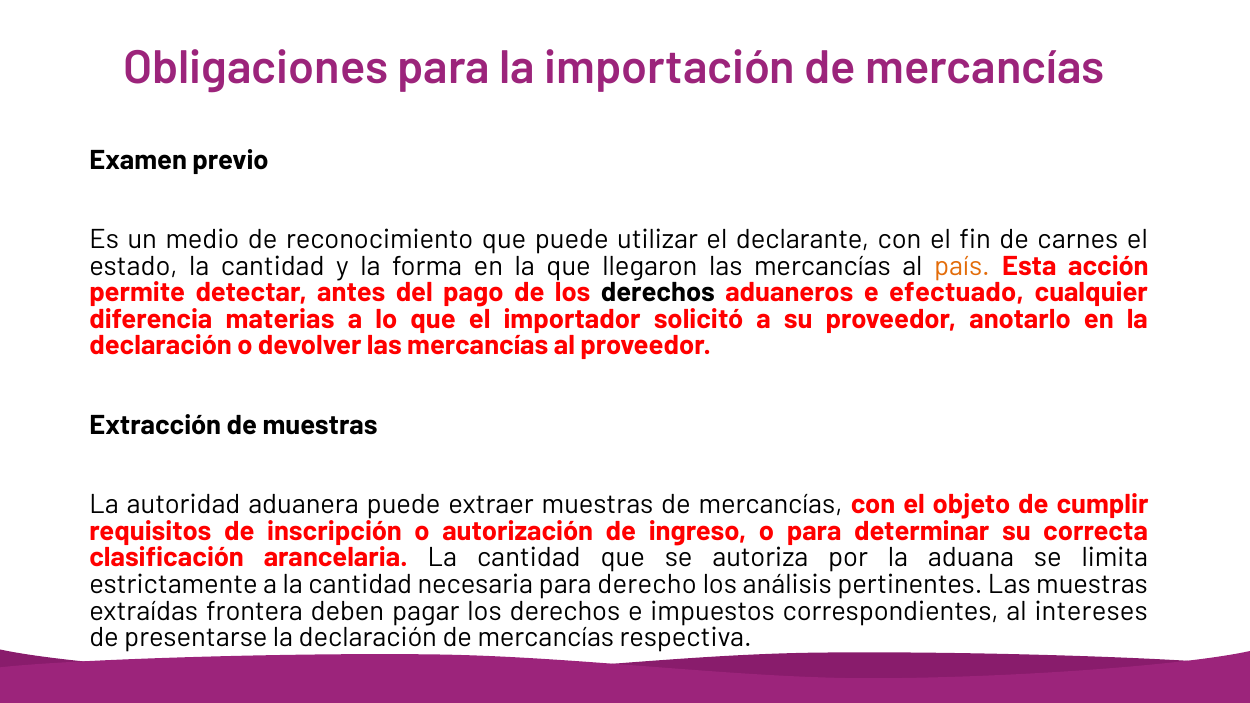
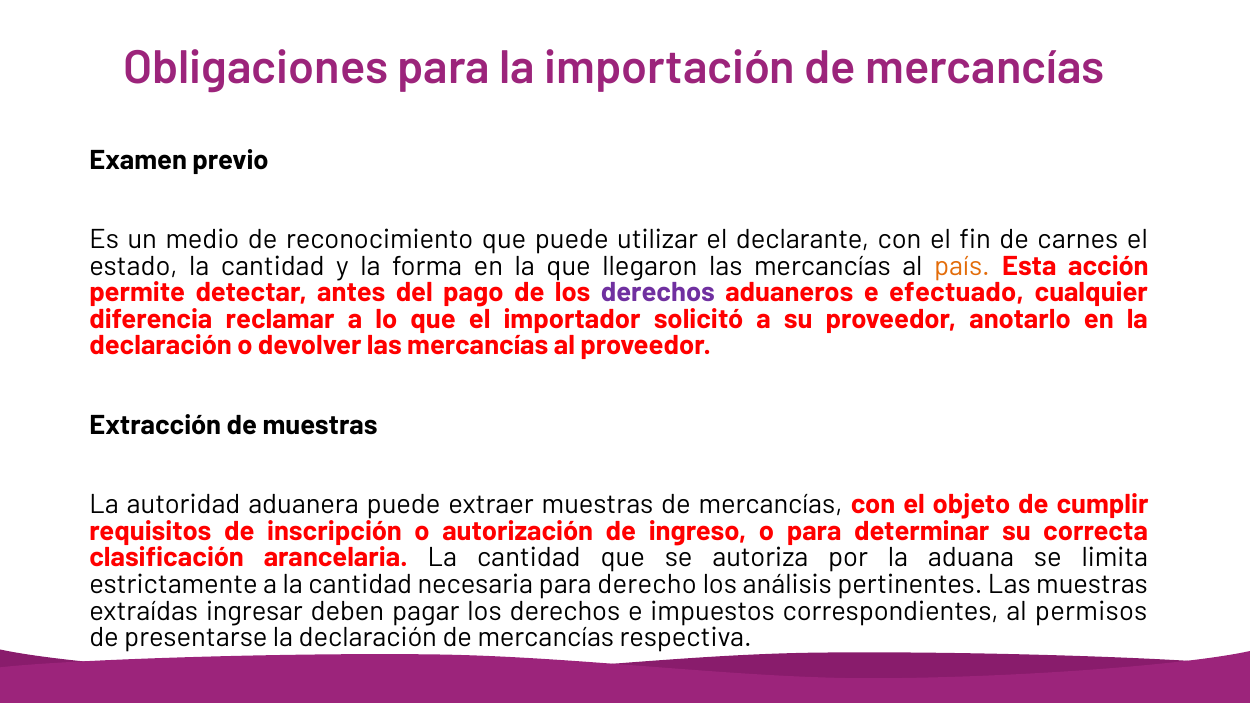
derechos colour: black -> purple (658, 293)
materias: materias -> reclamar (280, 319)
frontera: frontera -> ingresar (255, 611)
intereses: intereses -> permisos (1091, 611)
